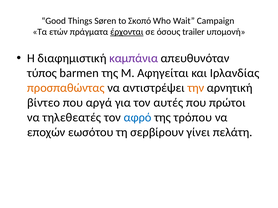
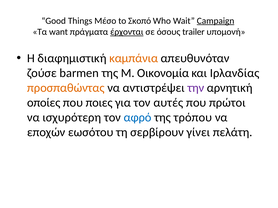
Søren: Søren -> Μέσο (105, 21)
Campaign underline: none -> present (216, 21)
ετών: ετών -> want (58, 32)
καμπάνια colour: purple -> orange (134, 58)
τύπος: τύπος -> ζούσε (42, 73)
Αφηγείται: Αφηγείται -> Οικονομία (163, 73)
την colour: orange -> purple (196, 88)
βίντεο: βίντεο -> οποίες (44, 103)
αργά: αργά -> ποιες (99, 103)
τηλεθεατές: τηλεθεατές -> ισχυρότερη (72, 118)
